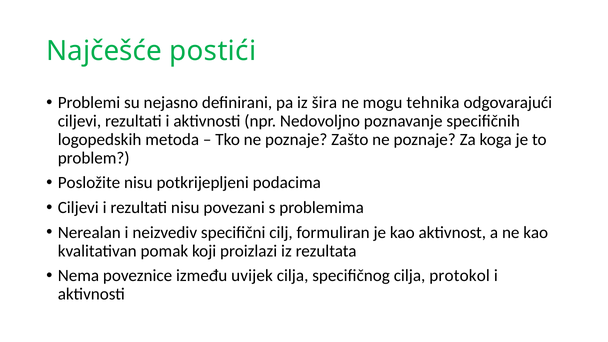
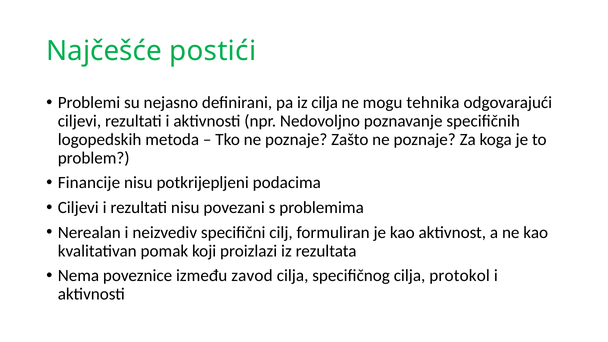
iz šira: šira -> cilja (325, 102)
Posložite: Posložite -> Financije (89, 183)
uvijek: uvijek -> zavod (252, 276)
